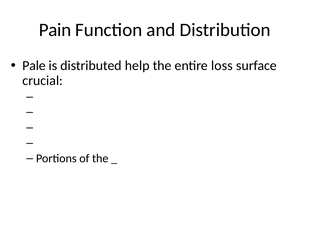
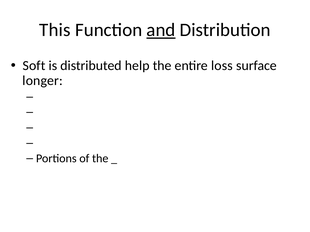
Pain: Pain -> This (55, 30)
and underline: none -> present (161, 30)
Pale: Pale -> Soft (34, 66)
crucial: crucial -> longer (43, 81)
